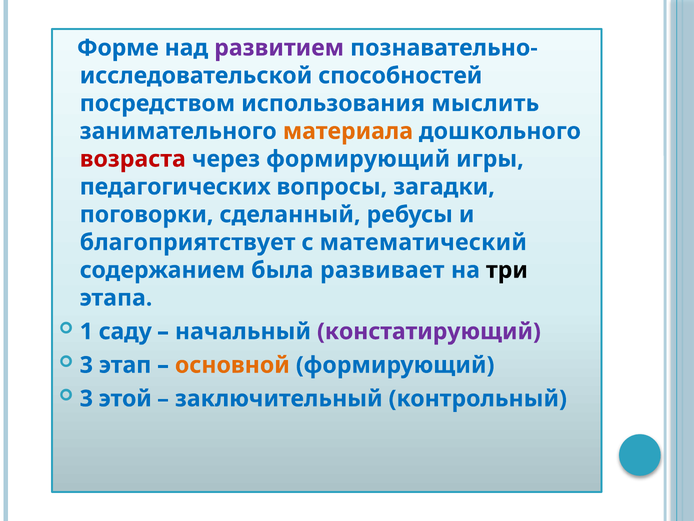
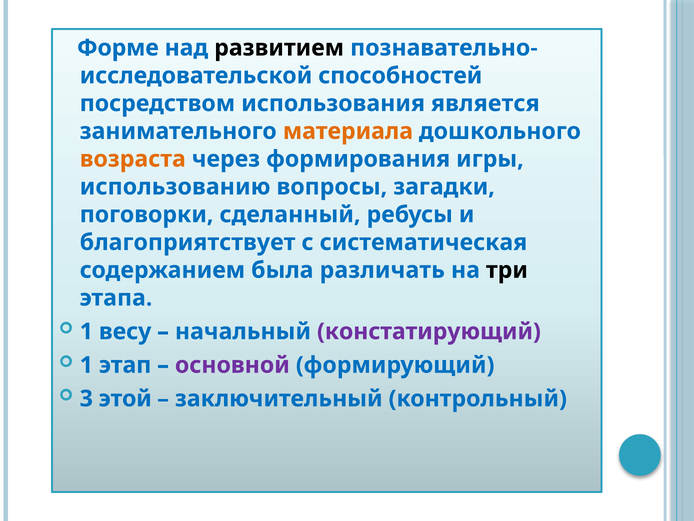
развитием colour: purple -> black (279, 48)
мыслить: мыслить -> является (485, 103)
возраста colour: red -> orange (133, 159)
через формирующий: формирующий -> формирования (358, 159)
педагогических: педагогических -> использованию (175, 187)
математический: математический -> систематическая (423, 242)
развивает: развивает -> различать (382, 270)
саду: саду -> весу (125, 331)
3: 3 -> 1 (86, 365)
основной colour: orange -> purple (232, 365)
